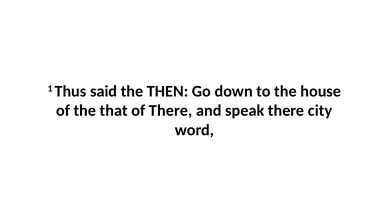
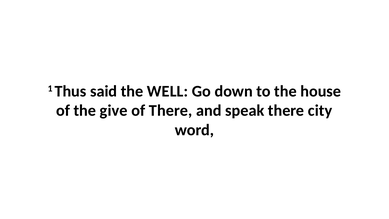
THEN: THEN -> WELL (168, 91)
that: that -> give (114, 111)
